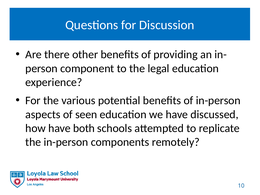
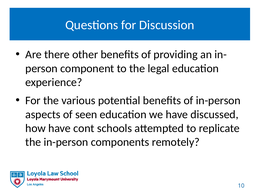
both: both -> cont (84, 128)
